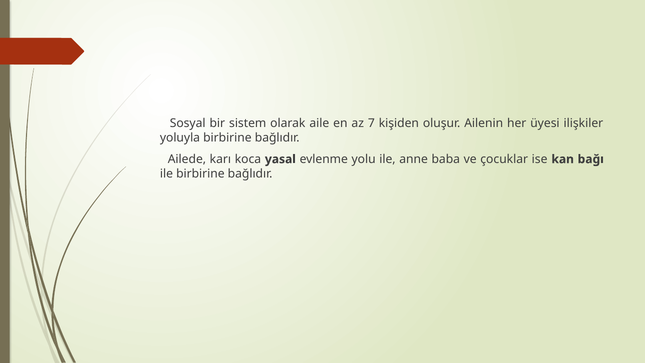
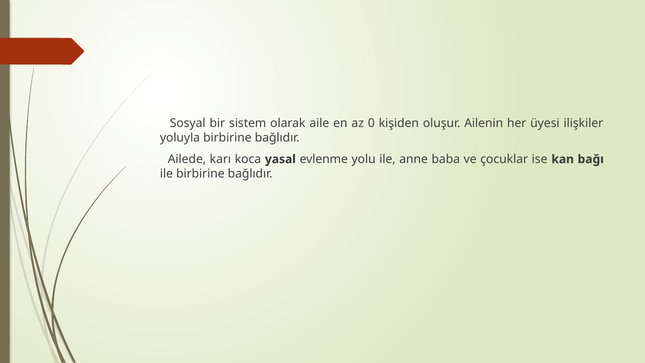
7: 7 -> 0 (371, 123)
